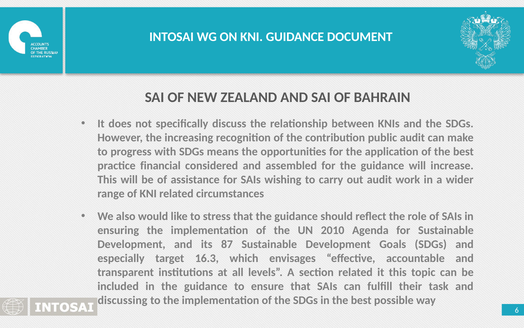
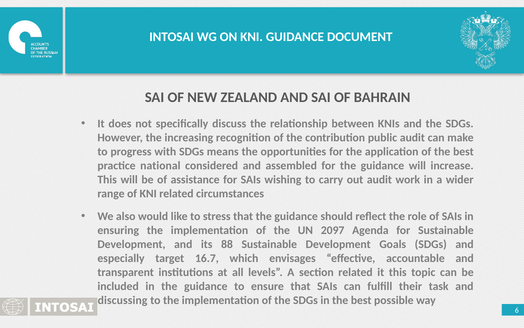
financial: financial -> national (160, 165)
2010: 2010 -> 2097 (333, 230)
87: 87 -> 88 (227, 244)
16.3: 16.3 -> 16.7 (207, 258)
